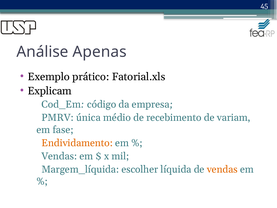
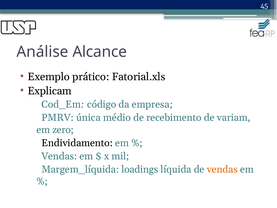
Apenas: Apenas -> Alcance (100, 52)
fase: fase -> zero (63, 130)
Endividamento colour: orange -> black (77, 143)
escolher: escolher -> loadings (140, 169)
